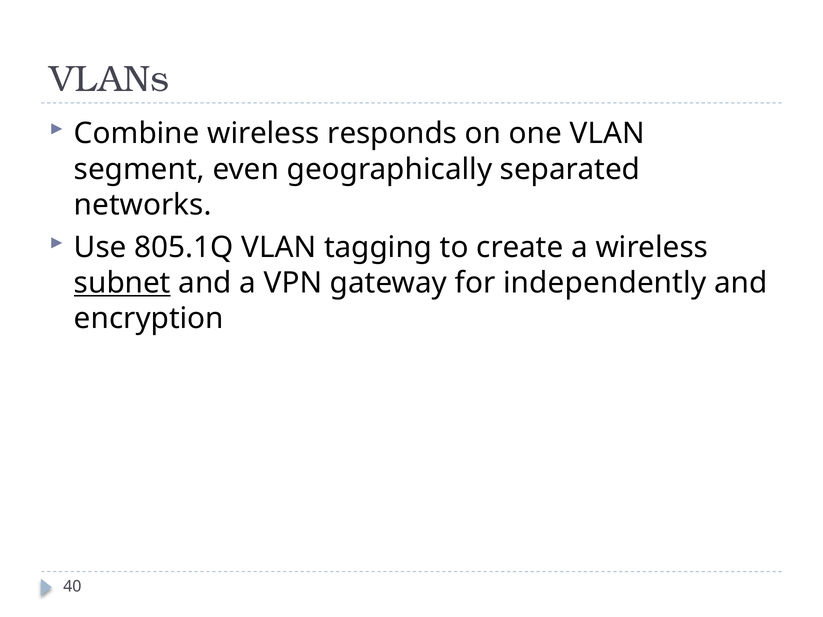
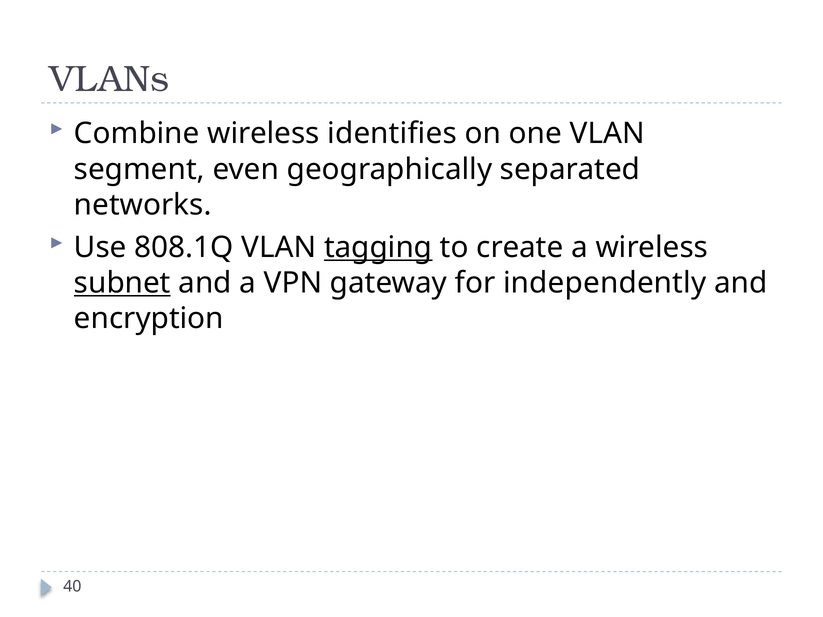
responds: responds -> identifies (392, 134)
805.1Q: 805.1Q -> 808.1Q (184, 247)
tagging underline: none -> present (378, 247)
